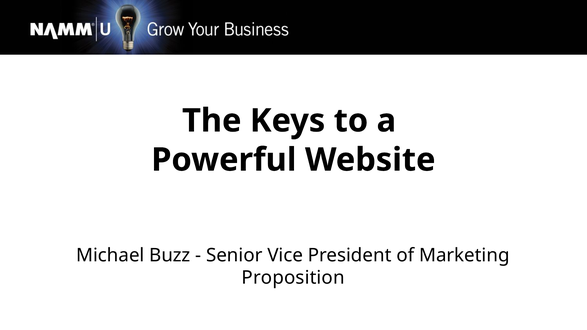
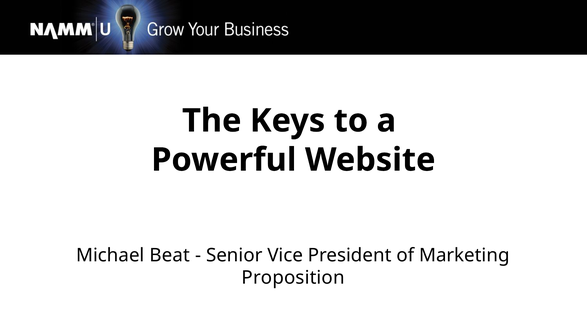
Buzz: Buzz -> Beat (170, 255)
